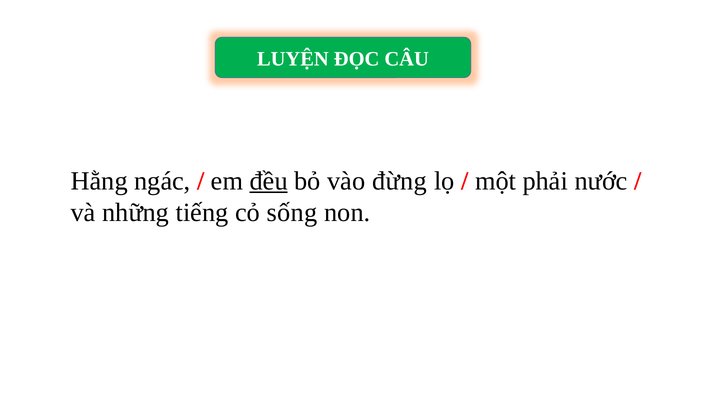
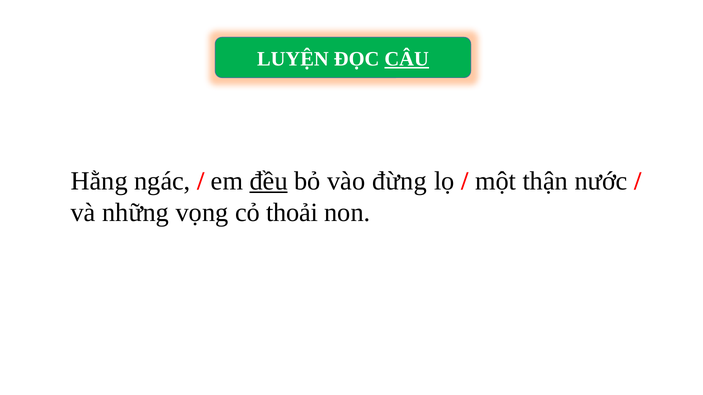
CÂU underline: none -> present (407, 59)
phải: phải -> thận (545, 181)
tiếng: tiếng -> vọng (202, 213)
sống: sống -> thoải (292, 213)
